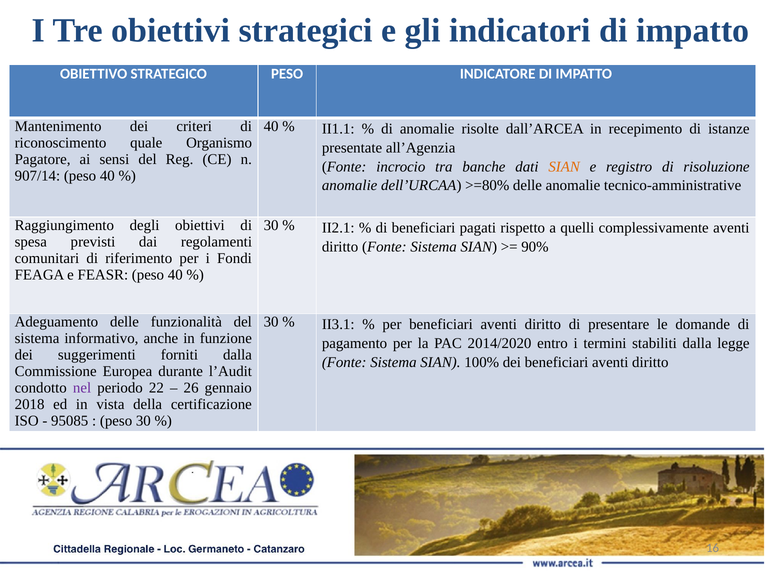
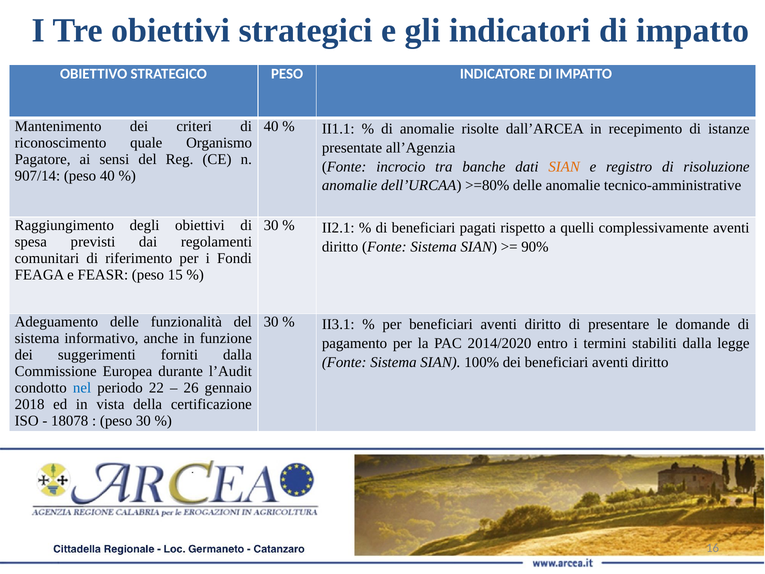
FEASR peso 40: 40 -> 15 (175, 274)
nel colour: purple -> blue (82, 388)
95085: 95085 -> 18078 (70, 421)
